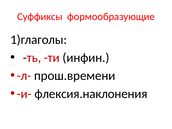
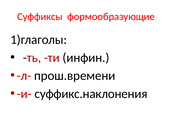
флексия.наклонения: флексия.наклонения -> суффикс.наклонения (91, 94)
